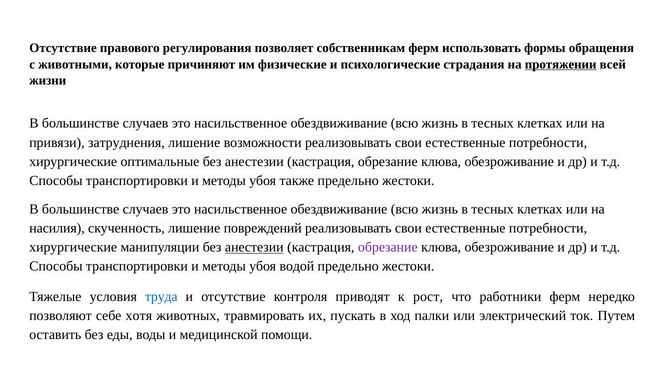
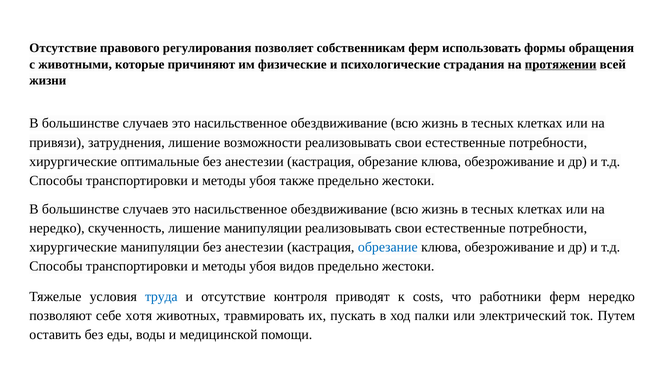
насилия: насилия -> нередко (57, 228)
лишение повреждений: повреждений -> манипуляции (263, 228)
анестезии underline: present -> none (254, 247)
обрезание colour: purple -> blue (388, 247)
водой: водой -> видов (297, 266)
рост: рост -> costs (428, 297)
